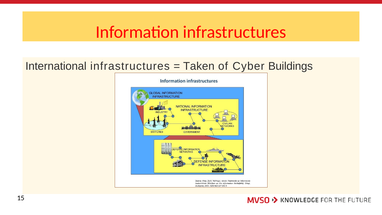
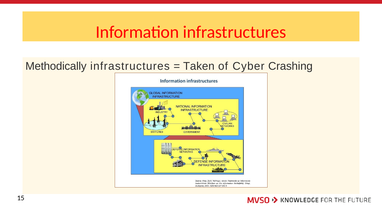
International: International -> Methodically (56, 66)
Buildings: Buildings -> Crashing (290, 66)
